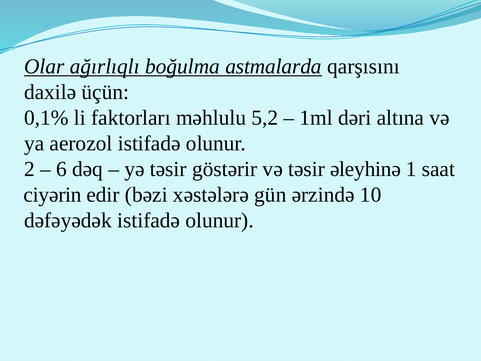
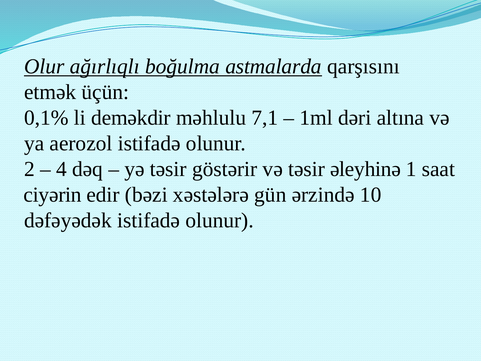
Olar: Olar -> Olur (44, 66)
daxilə: daxilə -> etmək (50, 92)
faktorları: faktorları -> deməkdir (131, 118)
5,2: 5,2 -> 7,1 (265, 118)
6: 6 -> 4 (61, 169)
